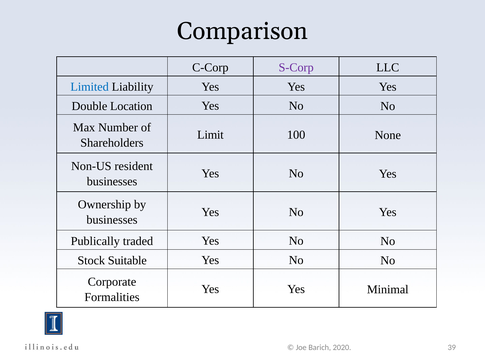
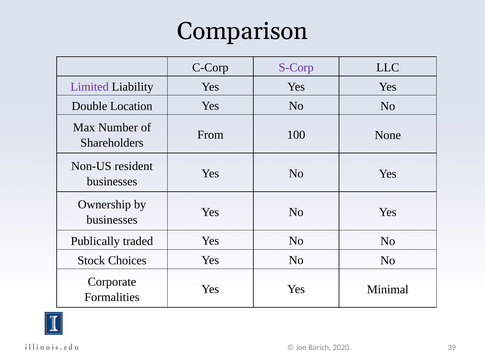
Limited colour: blue -> purple (90, 87)
Limit: Limit -> From (210, 135)
Suitable: Suitable -> Choices (127, 260)
